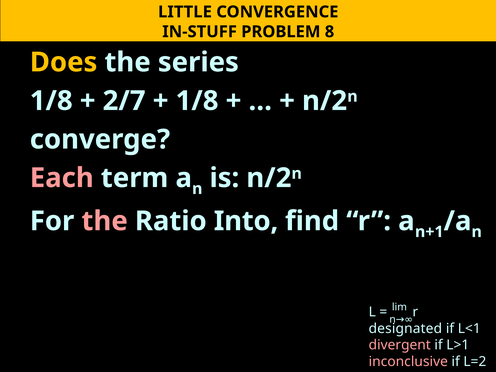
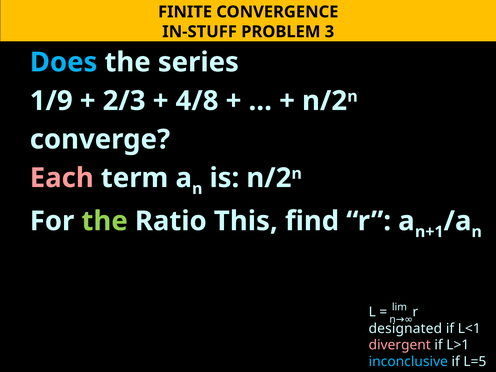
LITTLE: LITTLE -> FINITE (185, 12)
8: 8 -> 3 (329, 32)
Does colour: yellow -> light blue (64, 62)
1/8: 1/8 -> 1/9 (51, 101)
2/7: 2/7 -> 2/3 (124, 101)
1/8: 1/8 -> 4/8 (197, 101)
the colour: pink -> light green (105, 221)
Into: Into -> This (246, 221)
inconclusive colour: pink -> light blue (408, 362)
L=2: L=2 -> L=5 (475, 362)
